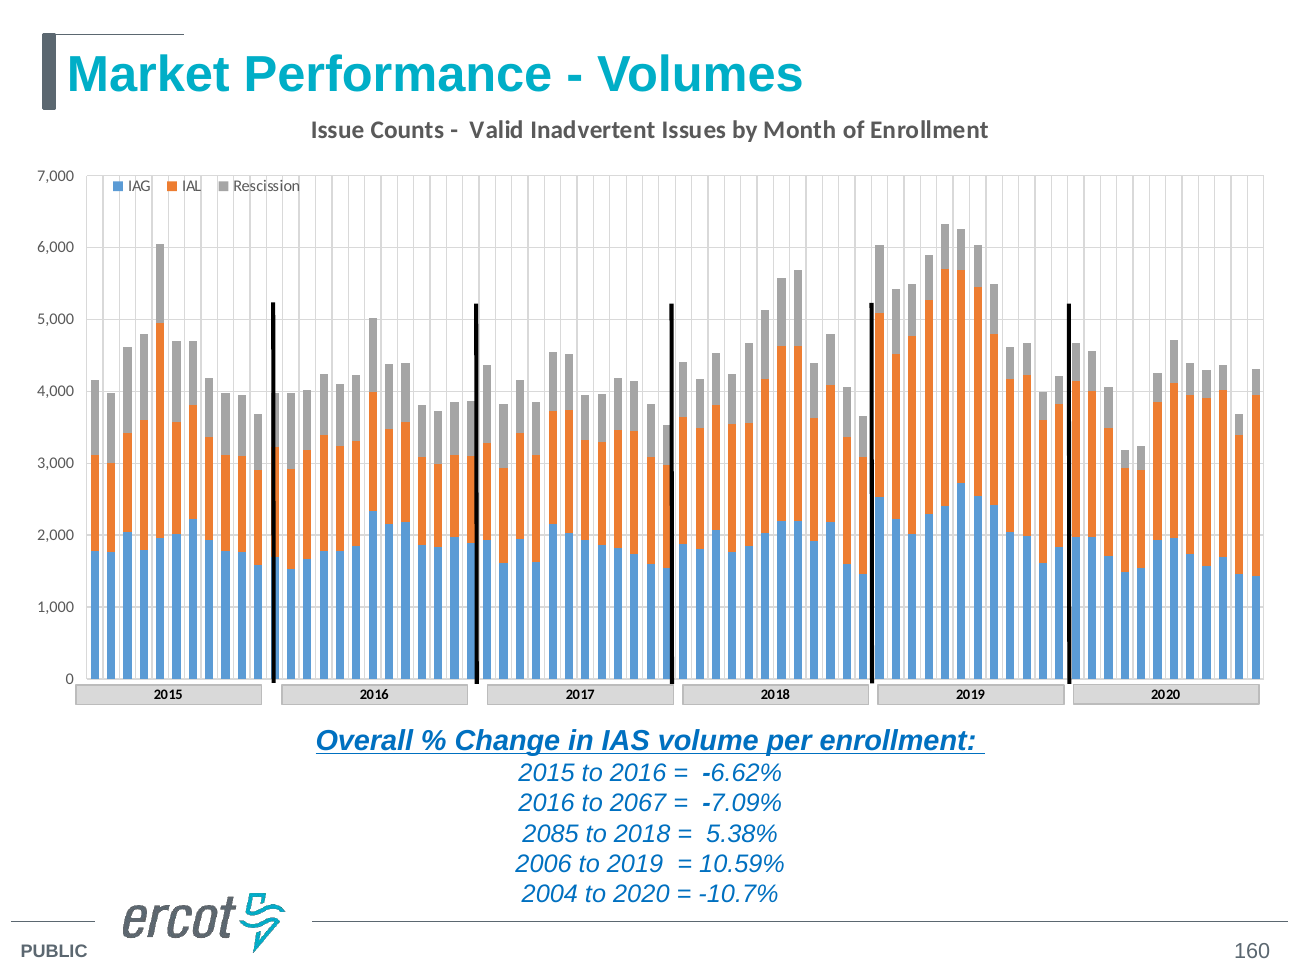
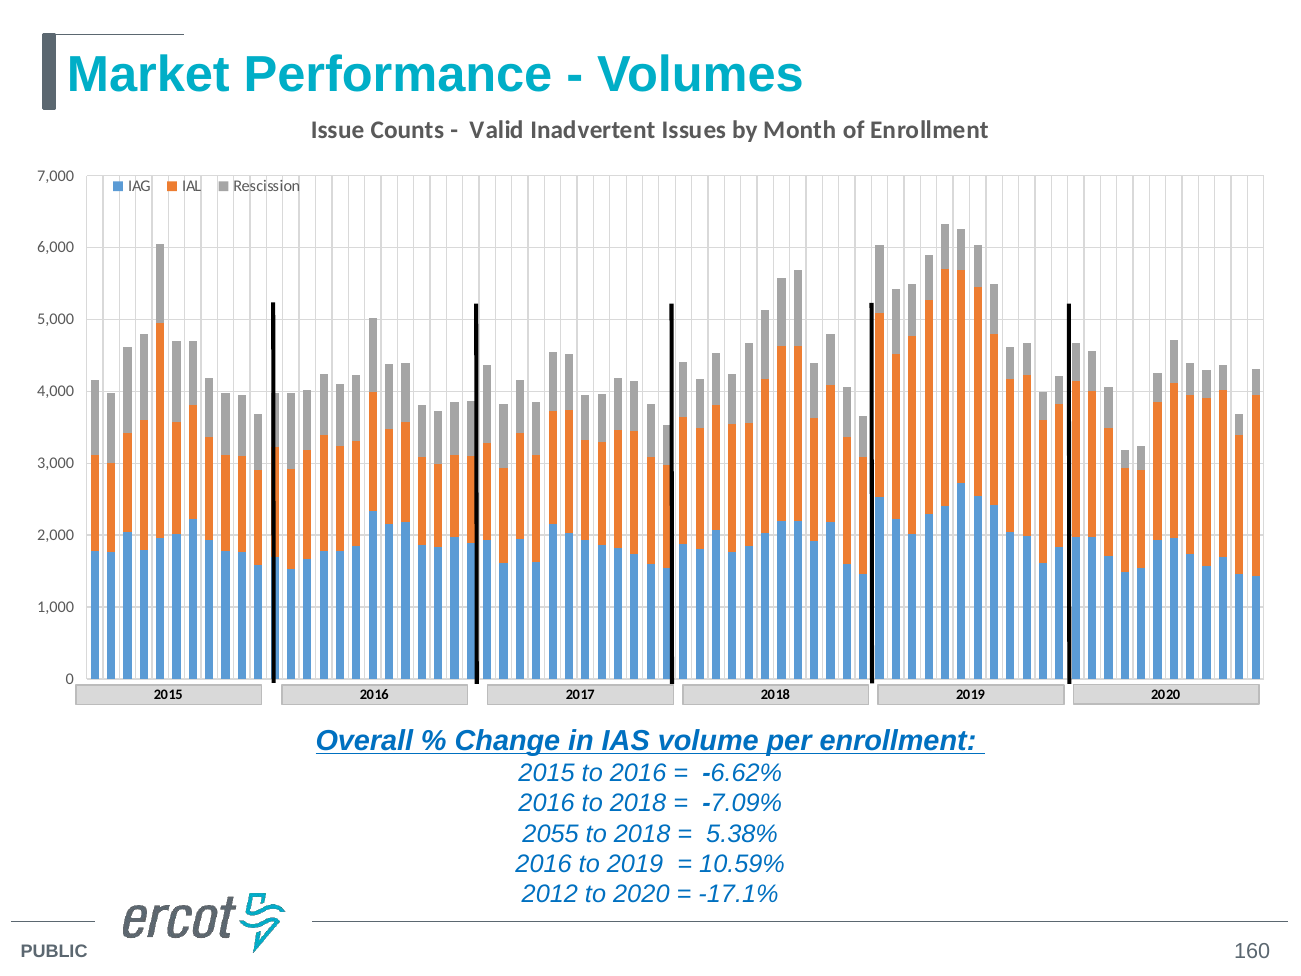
2016 to 2067: 2067 -> 2018 (638, 803)
2085: 2085 -> 2055 (551, 834)
2006: 2006 -> 2016 (544, 864)
2004: 2004 -> 2012 (550, 894)
-10.7%: -10.7% -> -17.1% (739, 894)
